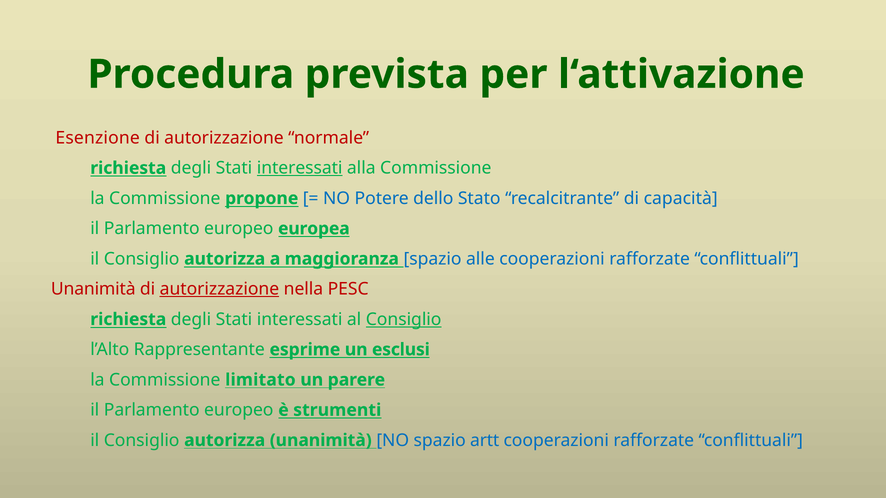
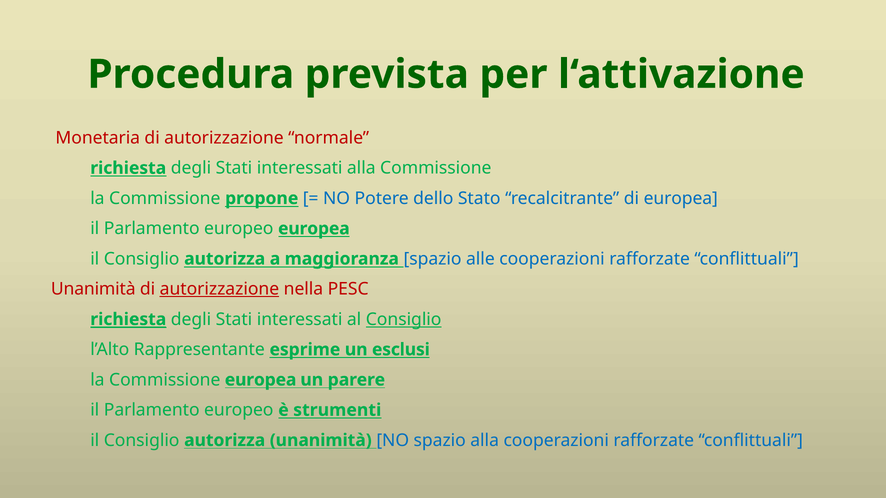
Esenzione: Esenzione -> Monetaria (98, 138)
interessati underline: present -> none (300, 168)
di capacità: capacità -> europea (681, 198)
richiesta underline: none -> present (128, 320)
Commissione limitato: limitato -> europea (261, 380)
spazio artt: artt -> alla (485, 441)
